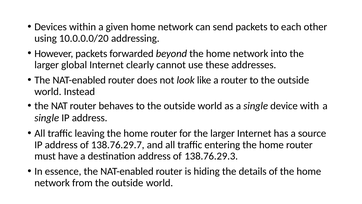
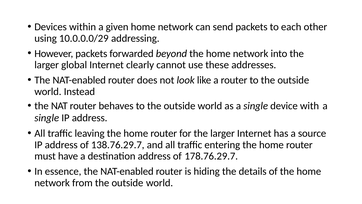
10.0.0.0/20: 10.0.0.0/20 -> 10.0.0.0/29 (84, 38)
138.76.29.3: 138.76.29.3 -> 178.76.29.7 (211, 156)
